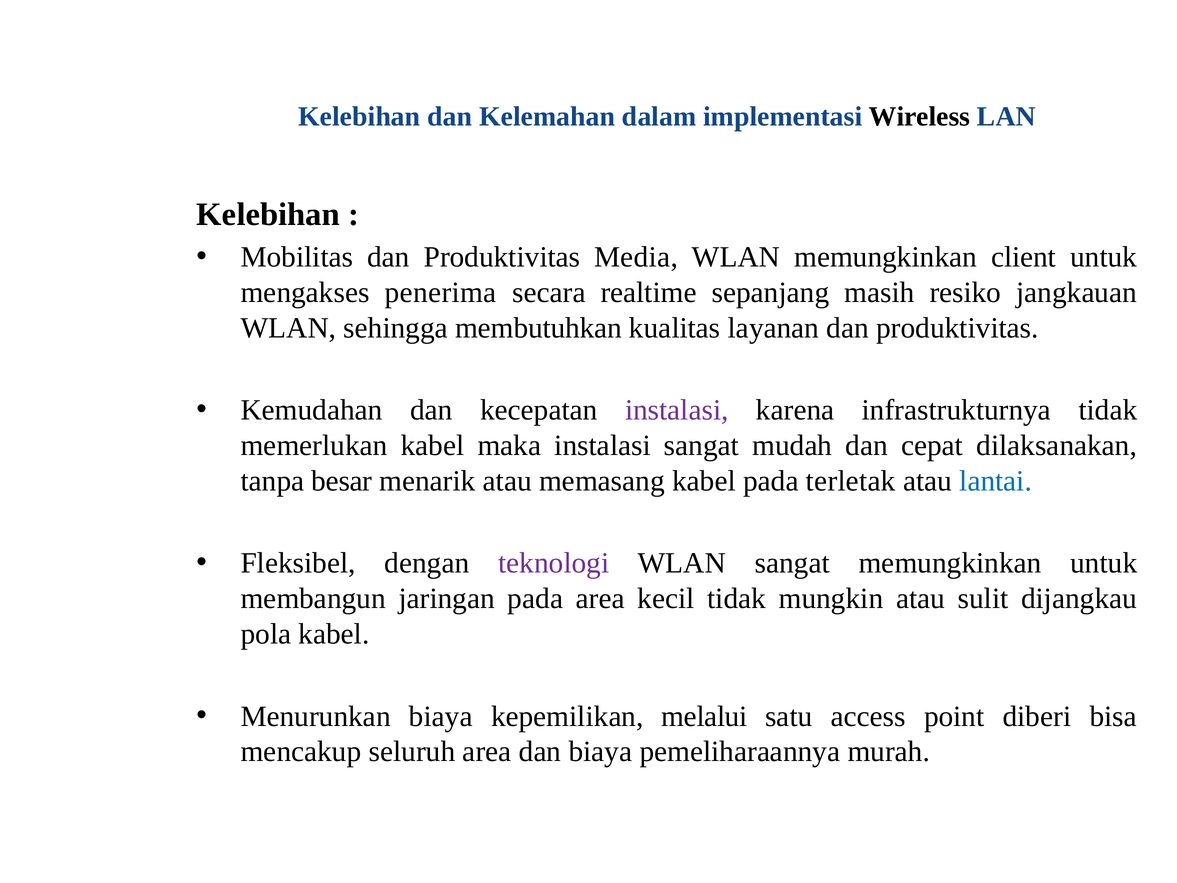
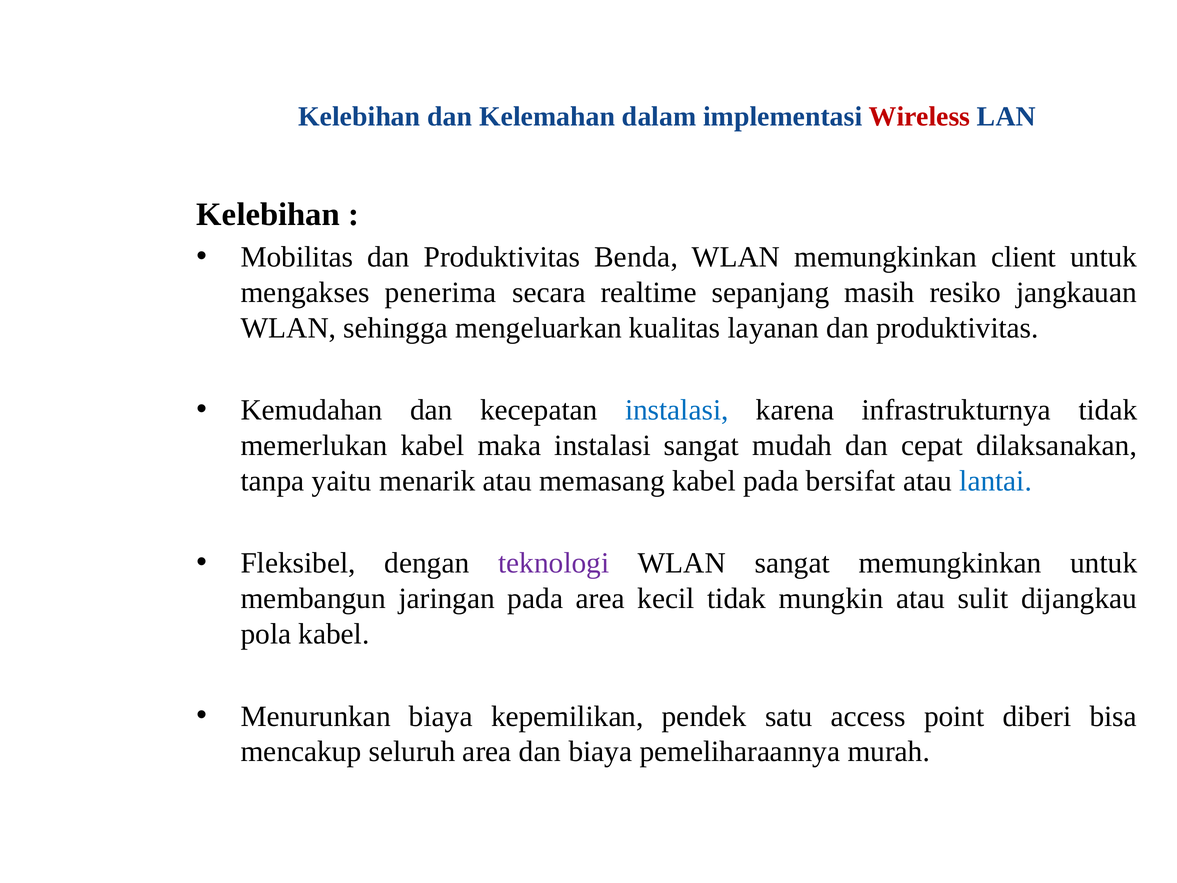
Wireless colour: black -> red (919, 117)
Media: Media -> Benda (636, 257)
membutuhkan: membutuhkan -> mengeluarkan (539, 328)
instalasi colour: purple -> blue (677, 410)
besar: besar -> yaitu (342, 481)
terletak: terletak -> bersifat (851, 481)
melalui: melalui -> pendek (704, 716)
